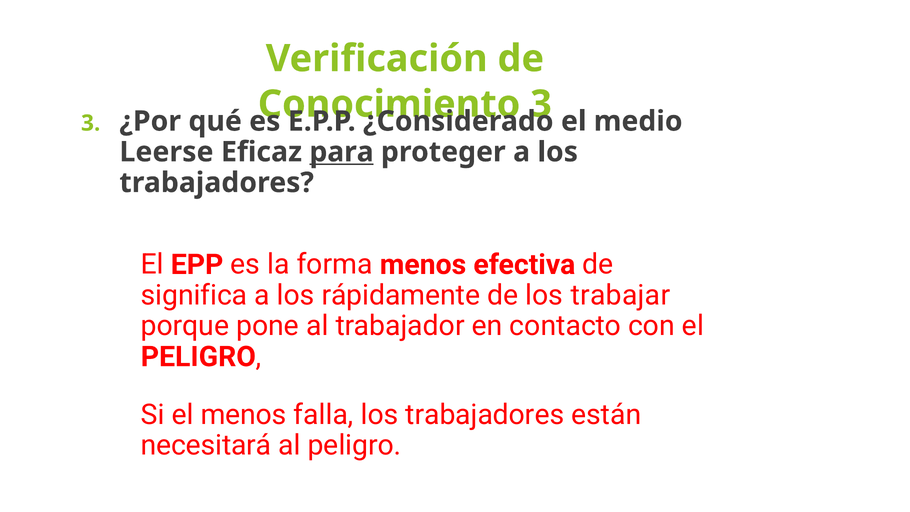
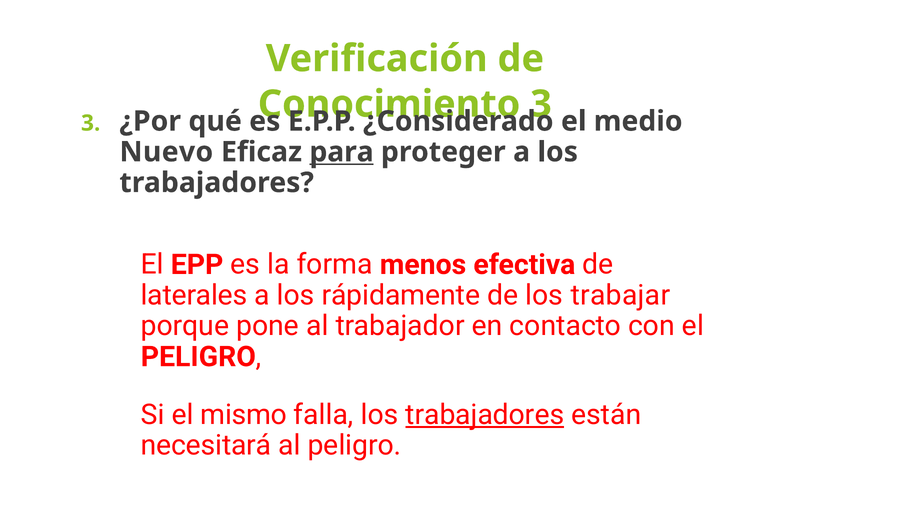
Leerse: Leerse -> Nuevo (166, 152)
significa: significa -> laterales (194, 295)
el menos: menos -> mismo (244, 415)
trabajadores underline: none -> present (485, 415)
